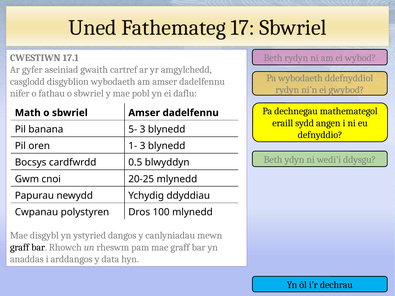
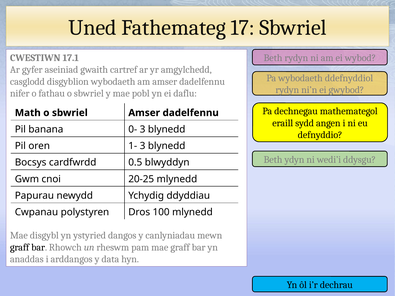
5-: 5- -> 0- (133, 129)
